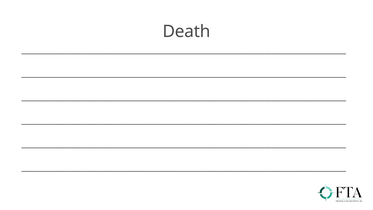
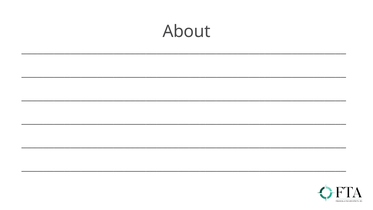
Death: Death -> About (187, 31)
